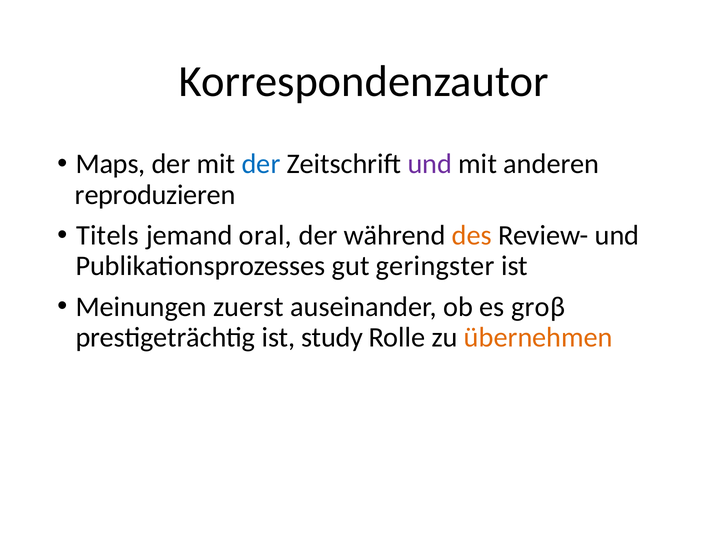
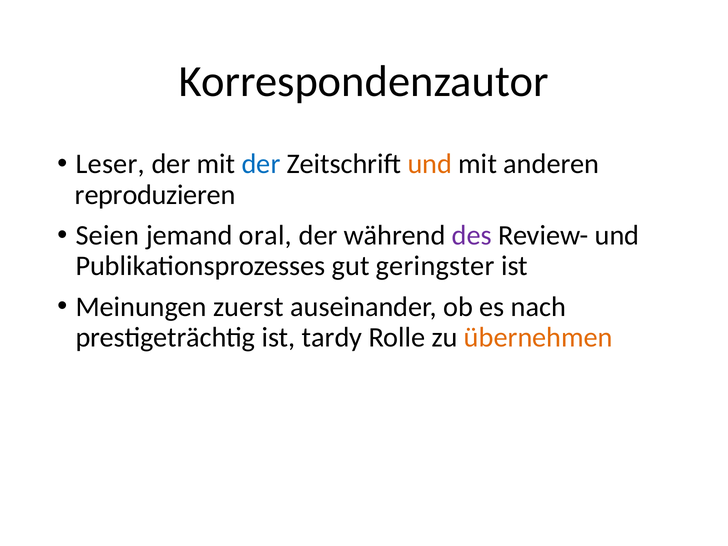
Maps: Maps -> Leser (110, 164)
und colour: purple -> orange (430, 164)
Titels: Titels -> Seien (107, 235)
des colour: orange -> purple (472, 235)
groβ: groβ -> nach (538, 307)
study: study -> tardy (332, 337)
